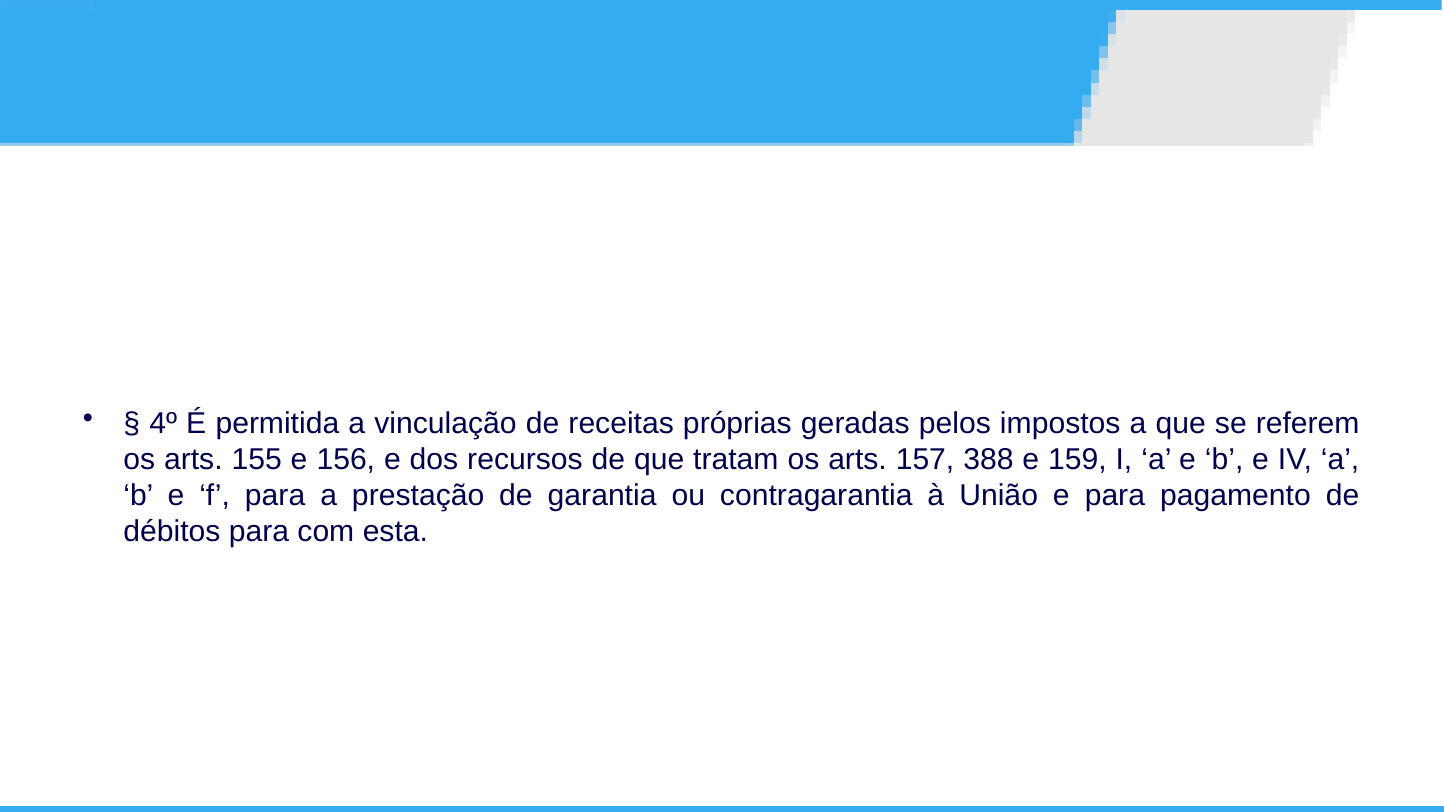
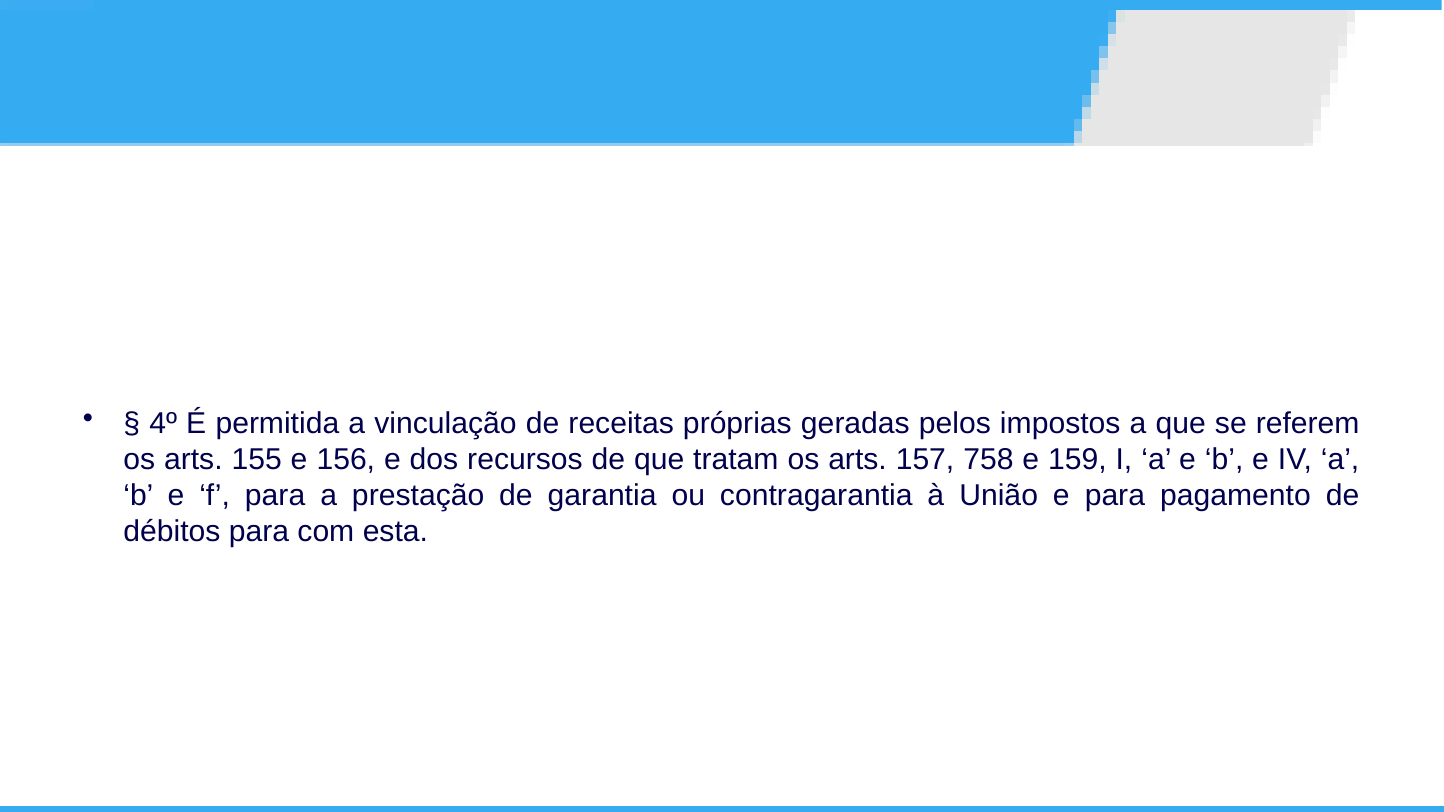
388: 388 -> 758 (988, 460)
